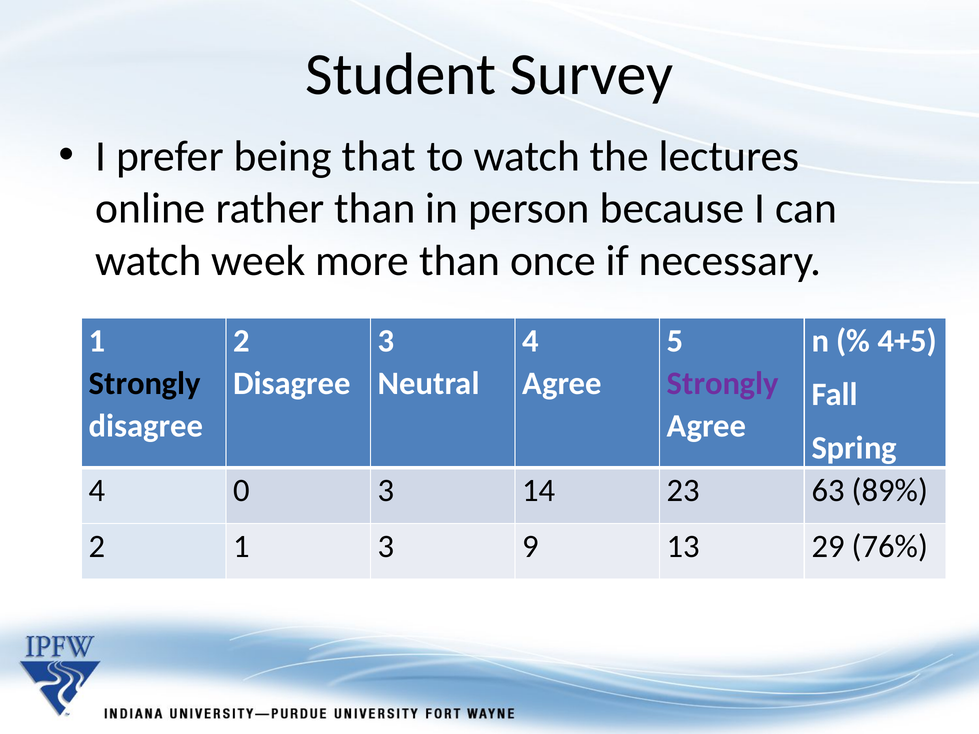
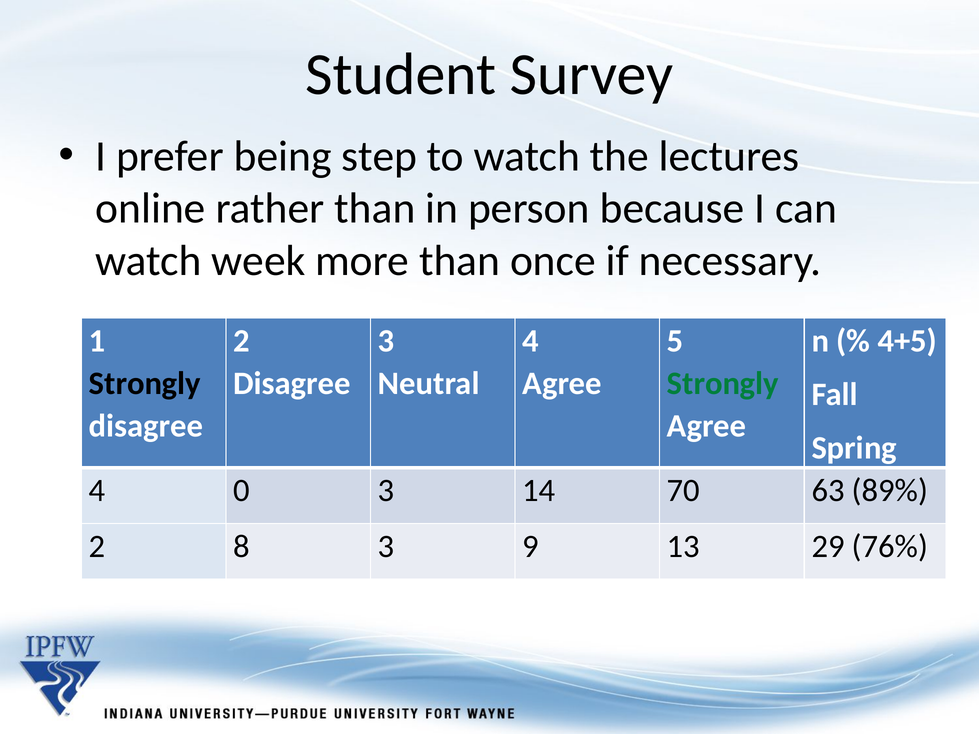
that: that -> step (379, 156)
Strongly colour: purple -> green (723, 384)
23: 23 -> 70 (683, 491)
2 1: 1 -> 8 (242, 547)
